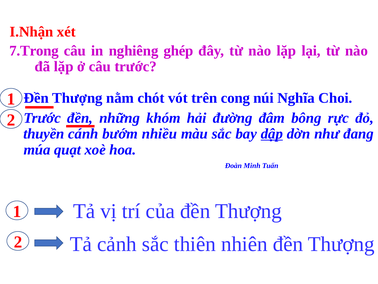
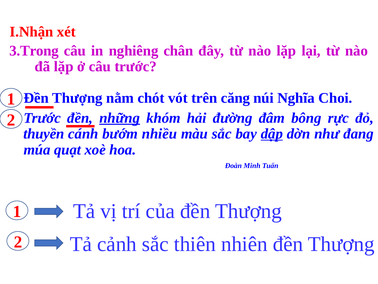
7.Trong: 7.Trong -> 3.Trong (34, 51)
ghép: ghép -> chân (178, 51)
cong: cong -> căng (235, 98)
những underline: none -> present (120, 118)
